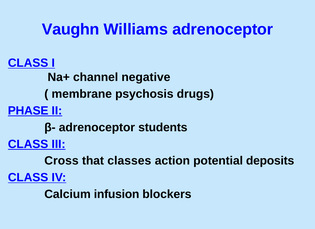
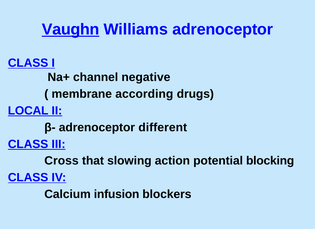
Vaughn underline: none -> present (71, 29)
psychosis: psychosis -> according (144, 94)
PHASE: PHASE -> LOCAL (28, 111)
students: students -> different (163, 127)
classes: classes -> slowing (129, 161)
deposits: deposits -> blocking (270, 161)
